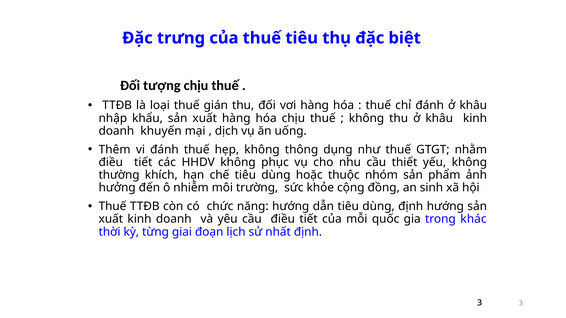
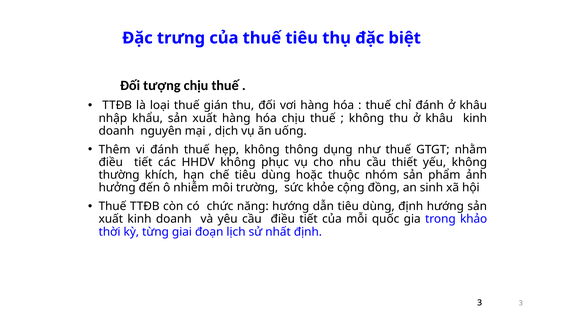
khuyến: khuyến -> nguyên (161, 131)
khác: khác -> khảo (474, 219)
